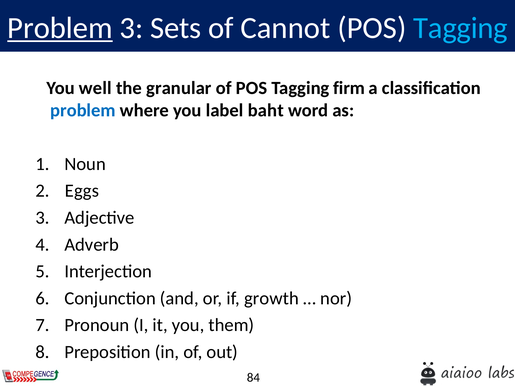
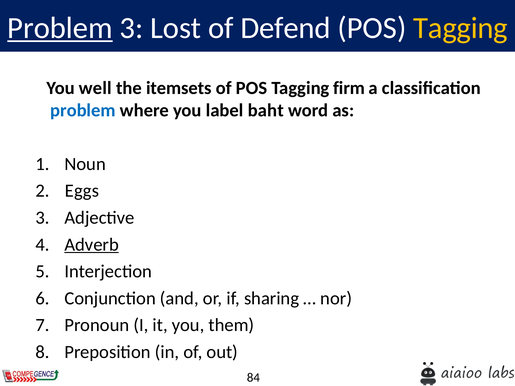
Sets: Sets -> Lost (176, 28)
Cannot: Cannot -> Defend (286, 28)
Tagging colour: light blue -> yellow (460, 28)
granular: granular -> itemsets (179, 88)
Adverb underline: none -> present (92, 245)
growth: growth -> sharing (272, 298)
